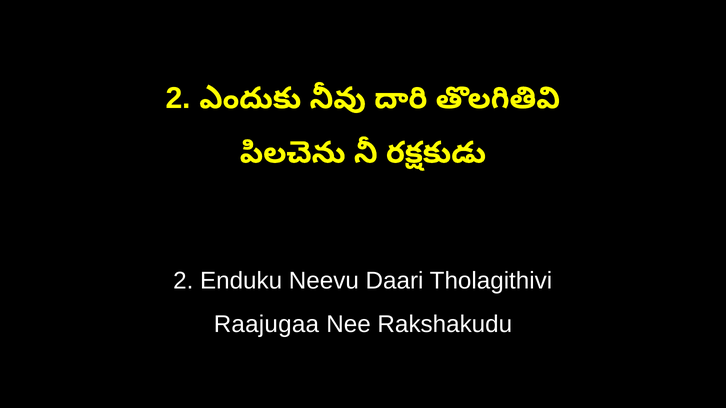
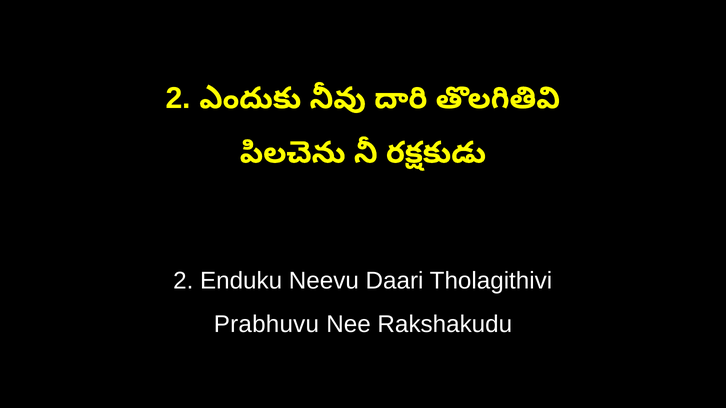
Raajugaa: Raajugaa -> Prabhuvu (266, 325)
